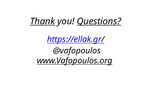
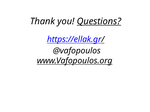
Thank underline: present -> none (42, 21)
